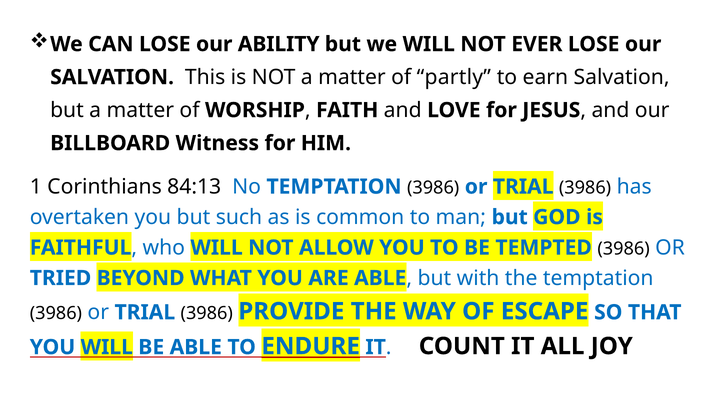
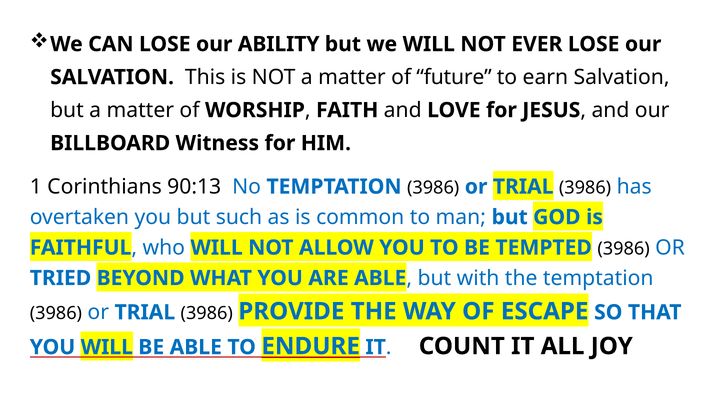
partly: partly -> future (454, 77)
84:13: 84:13 -> 90:13 (194, 187)
